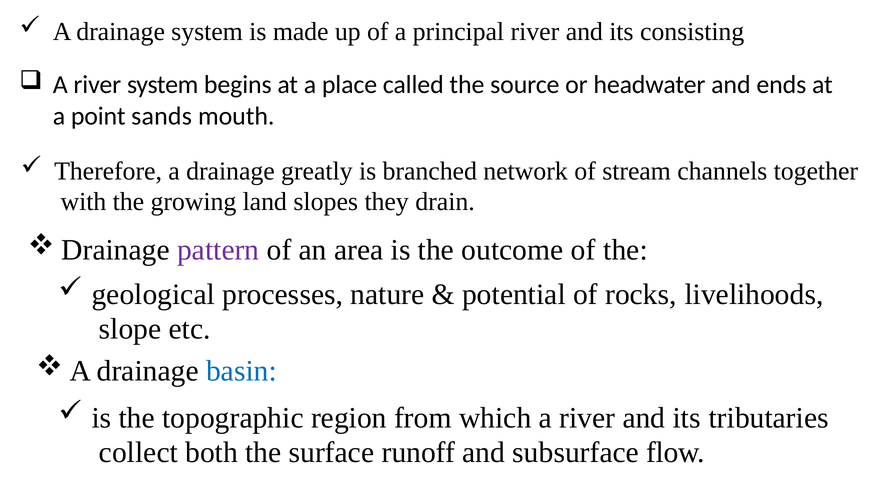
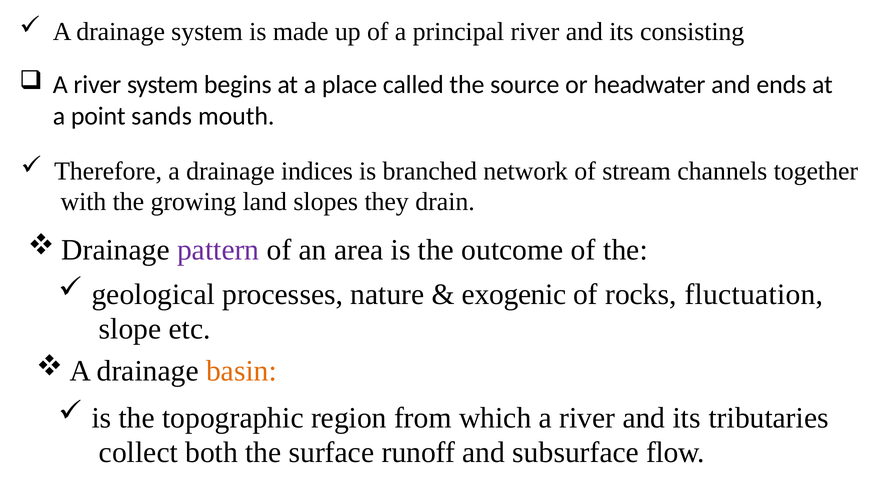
greatly: greatly -> indices (317, 171)
potential: potential -> exogenic (514, 294)
livelihoods: livelihoods -> fluctuation (754, 294)
basin colour: blue -> orange (241, 371)
